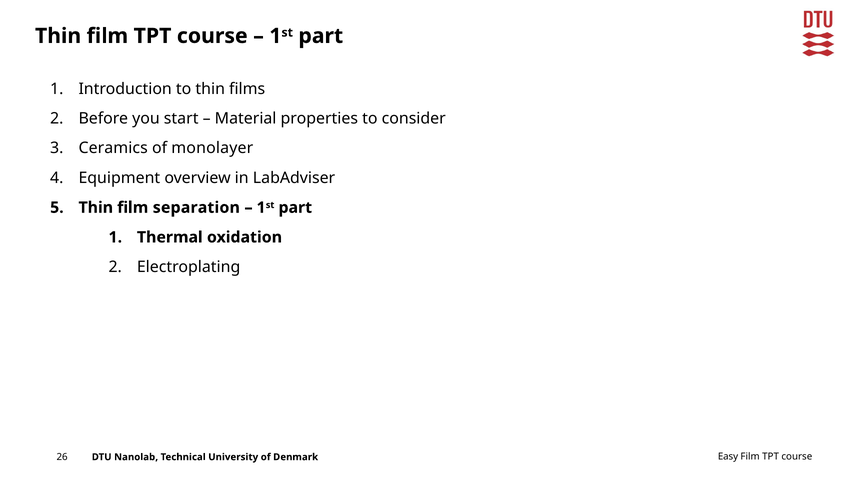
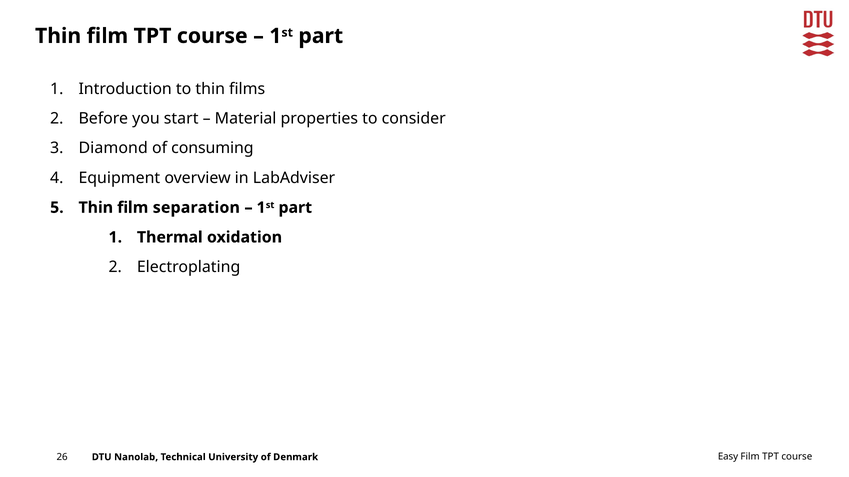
Ceramics: Ceramics -> Diamond (113, 148)
monolayer: monolayer -> consuming (212, 148)
